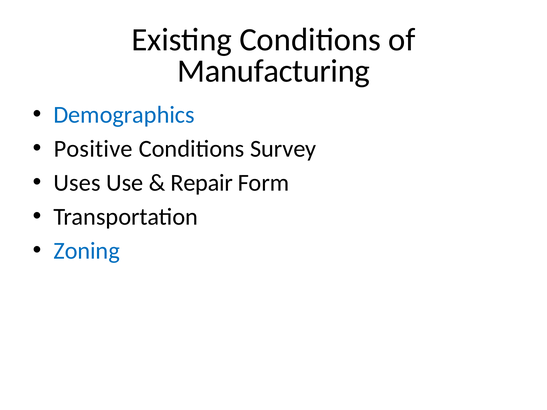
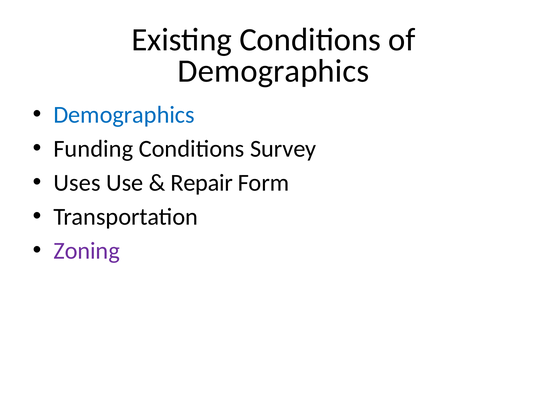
Manufacturing: Manufacturing -> Demographics (273, 71)
Positive: Positive -> Funding (93, 149)
Zoning colour: blue -> purple (87, 251)
